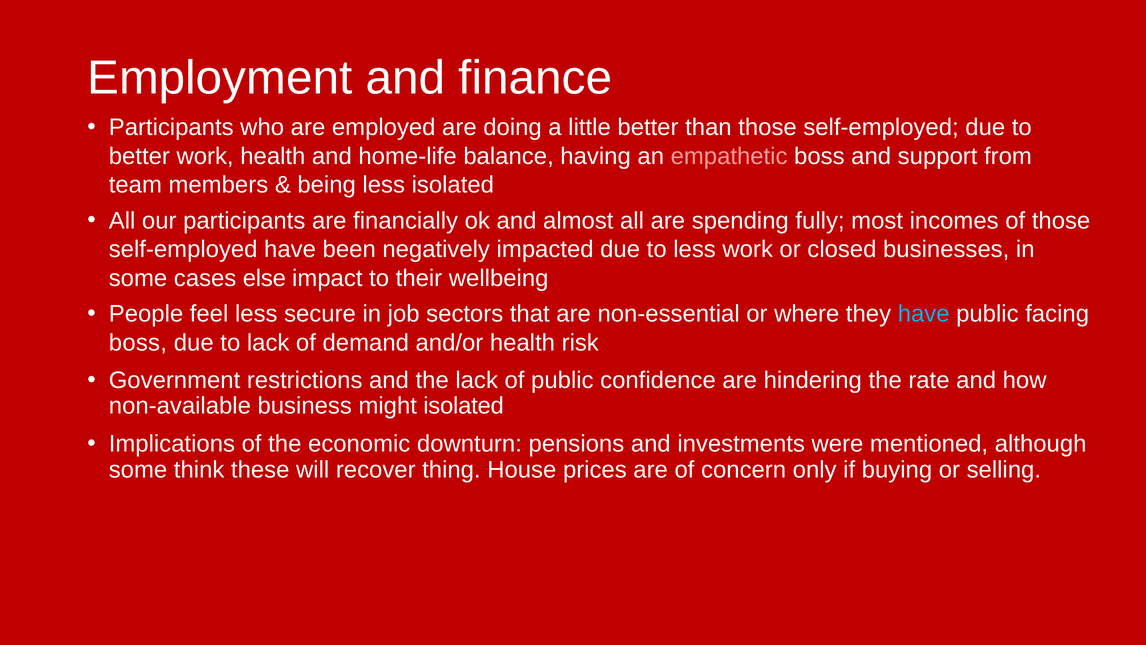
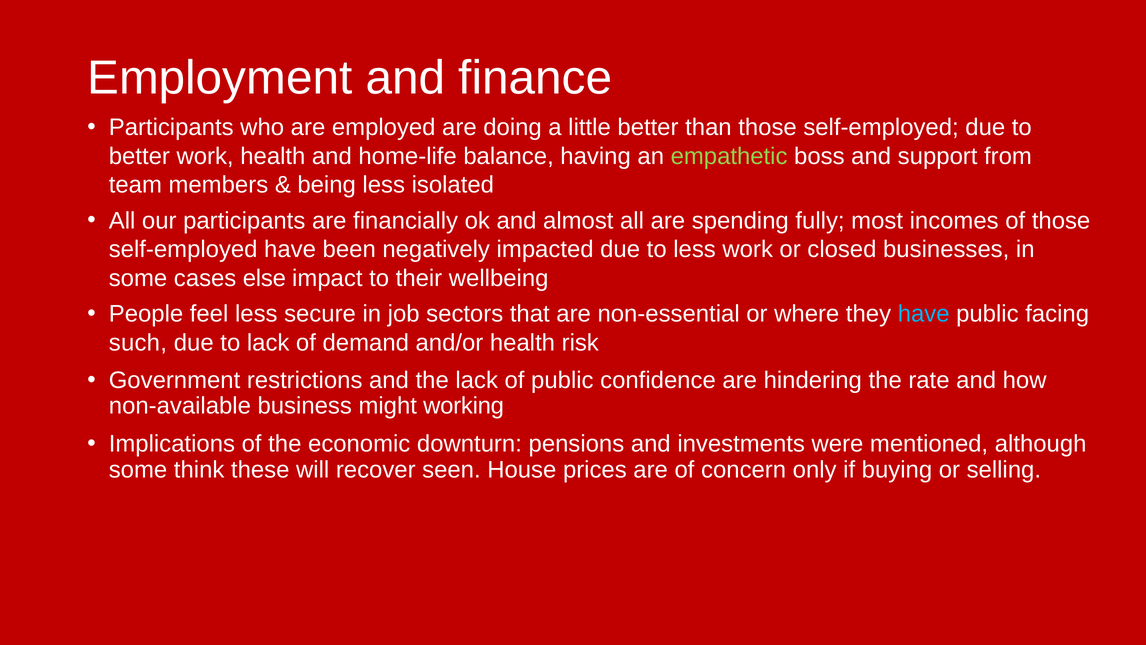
empathetic colour: pink -> light green (729, 156)
boss: boss -> such (138, 343)
might isolated: isolated -> working (464, 406)
thing: thing -> seen (451, 469)
